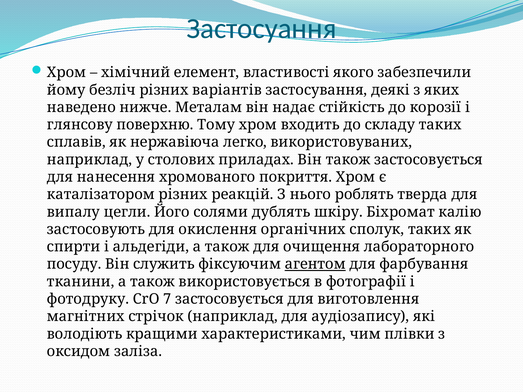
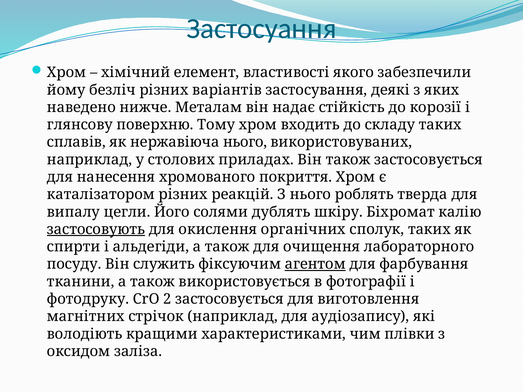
нержавіюча легко: легко -> нього (245, 142)
застосовують underline: none -> present (96, 229)
7: 7 -> 2 (167, 299)
